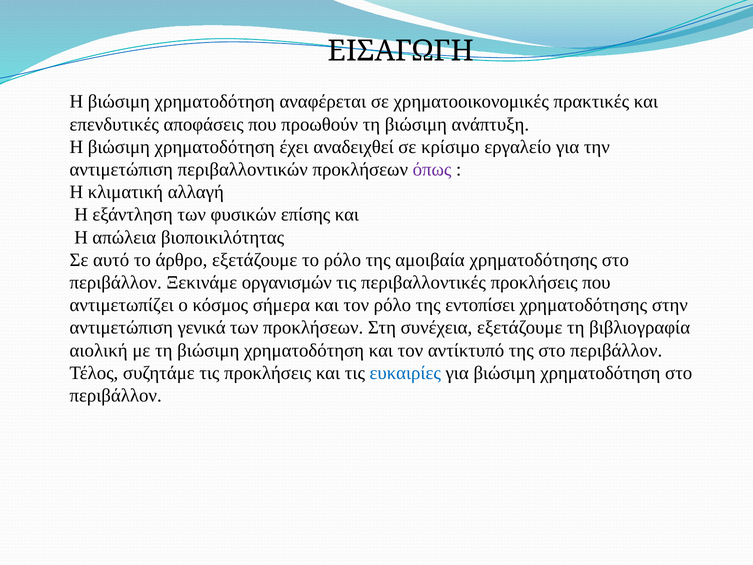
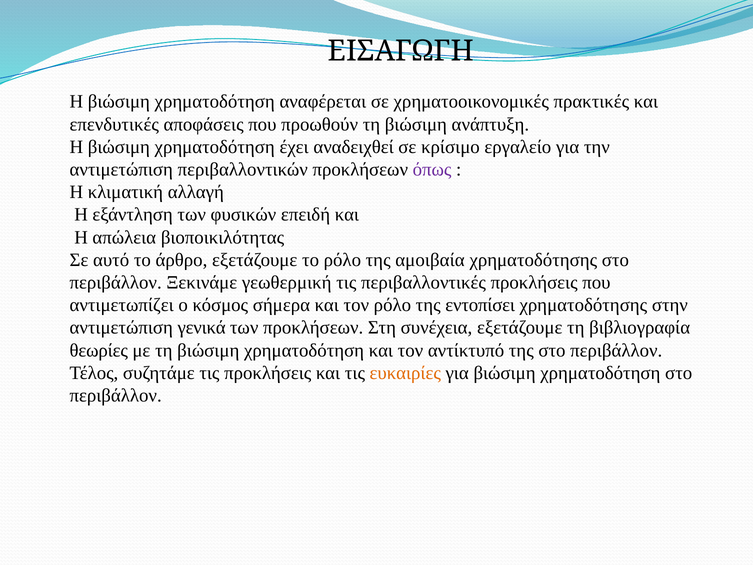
επίσης: επίσης -> επειδή (306, 215)
οργανισμών: οργανισμών -> γεωθερμική (287, 282)
αιολική: αιολική -> θεωρίες (99, 350)
ευκαιρίες colour: blue -> orange (405, 373)
